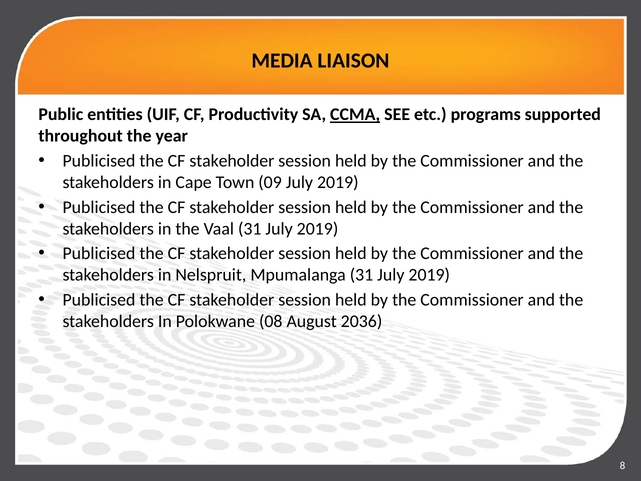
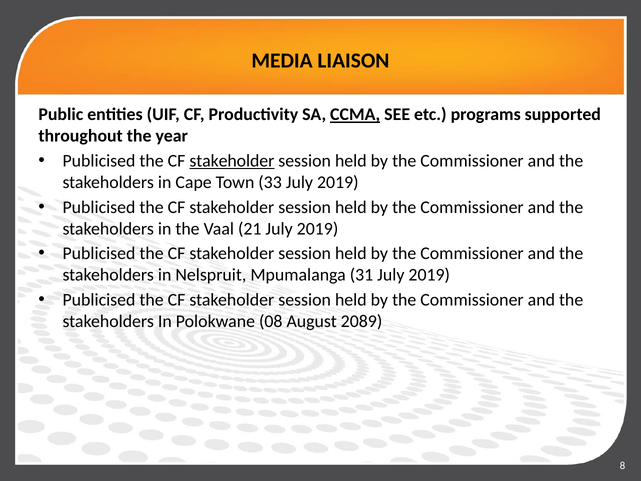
stakeholder underline: none -> present (232, 161)
09: 09 -> 33 (270, 182)
Vaal 31: 31 -> 21 (250, 229)
2036: 2036 -> 2089 (362, 321)
